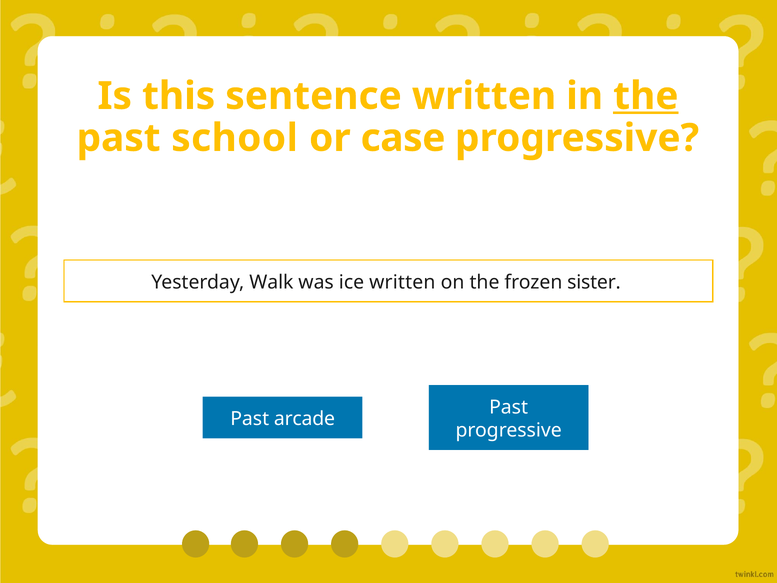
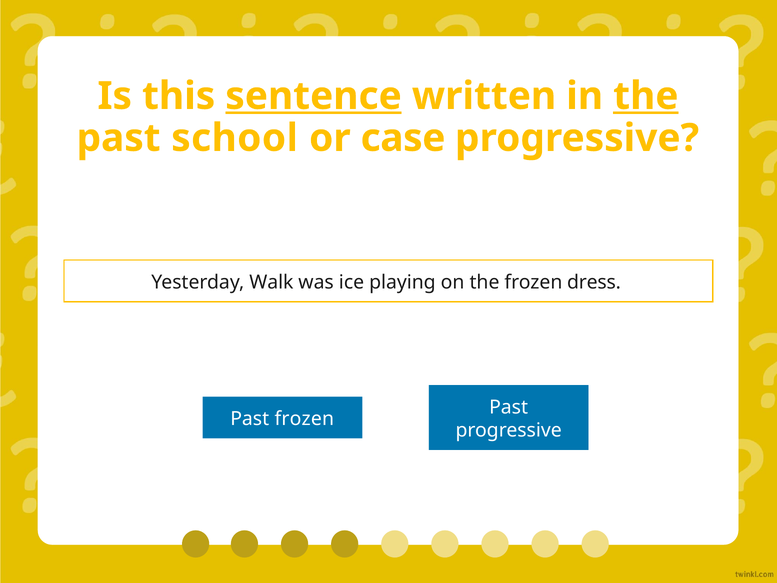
sentence underline: none -> present (314, 96)
ice written: written -> playing (402, 282)
sister: sister -> dress (594, 282)
Past arcade: arcade -> frozen (304, 419)
